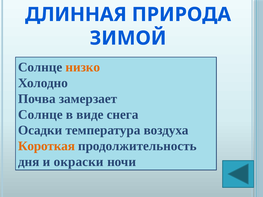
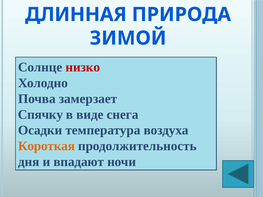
низко colour: orange -> red (83, 67)
Солнце: Солнце -> Спячку (40, 115)
окраски: окраски -> впадают (79, 162)
